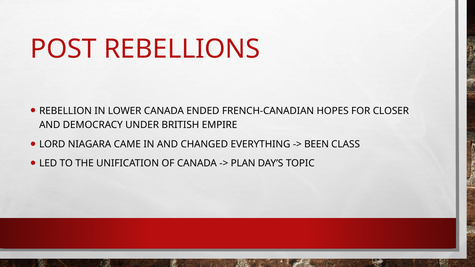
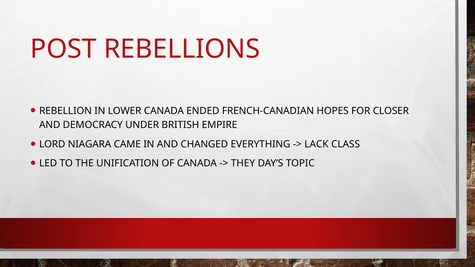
BEEN: BEEN -> LACK (316, 144)
PLAN: PLAN -> THEY (243, 163)
